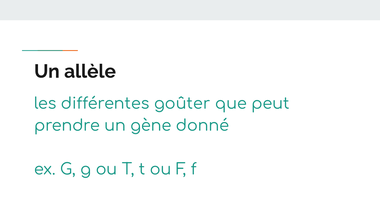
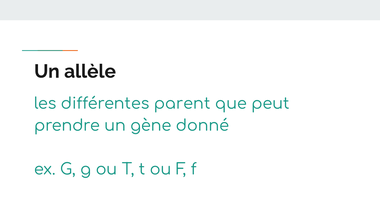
goûter: goûter -> parent (182, 104)
